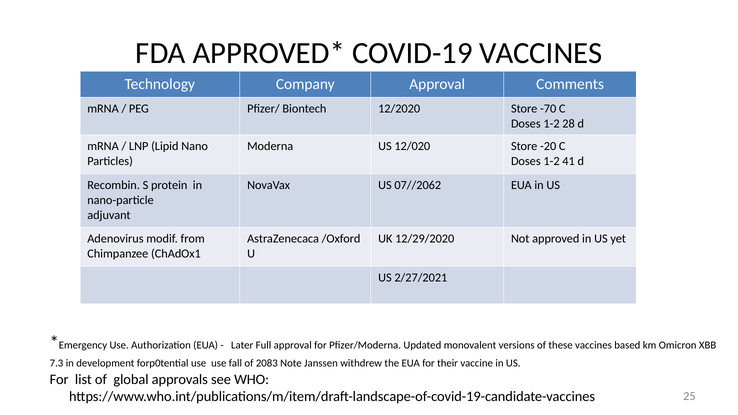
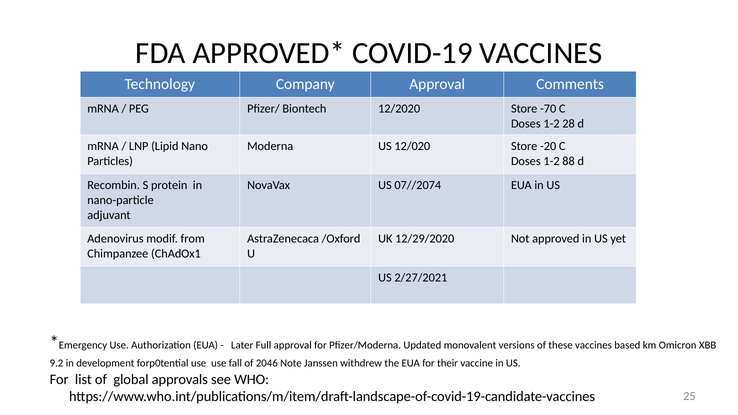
41: 41 -> 88 (569, 161)
07//2062: 07//2062 -> 07//2074 (418, 185)
7.3: 7.3 -> 9.2 (56, 363)
2083: 2083 -> 2046 (267, 363)
